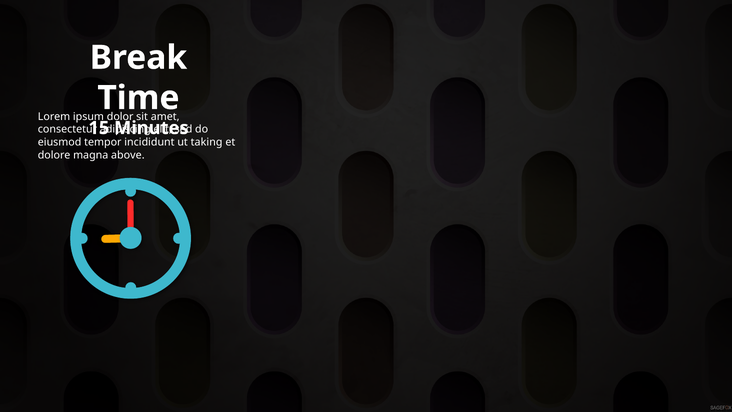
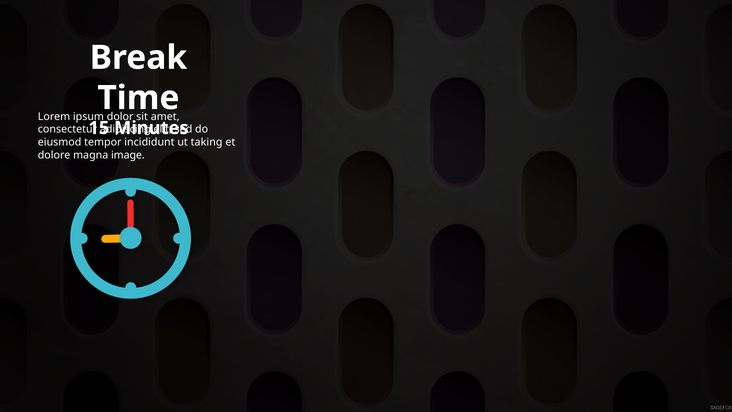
above: above -> image (128, 155)
